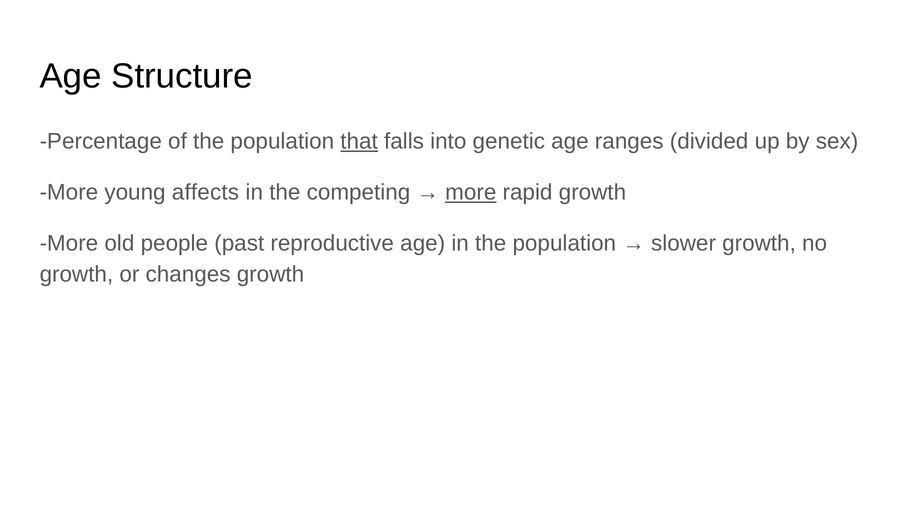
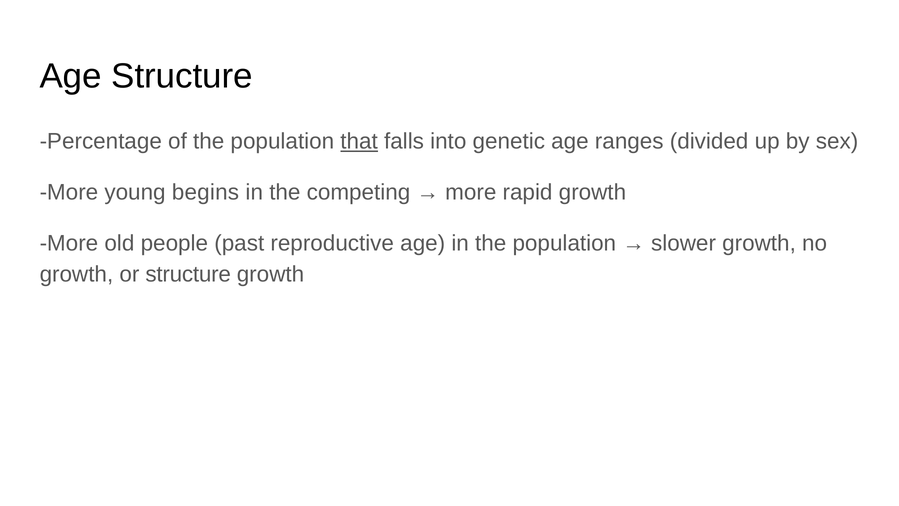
affects: affects -> begins (205, 192)
more underline: present -> none (471, 192)
or changes: changes -> structure (188, 274)
